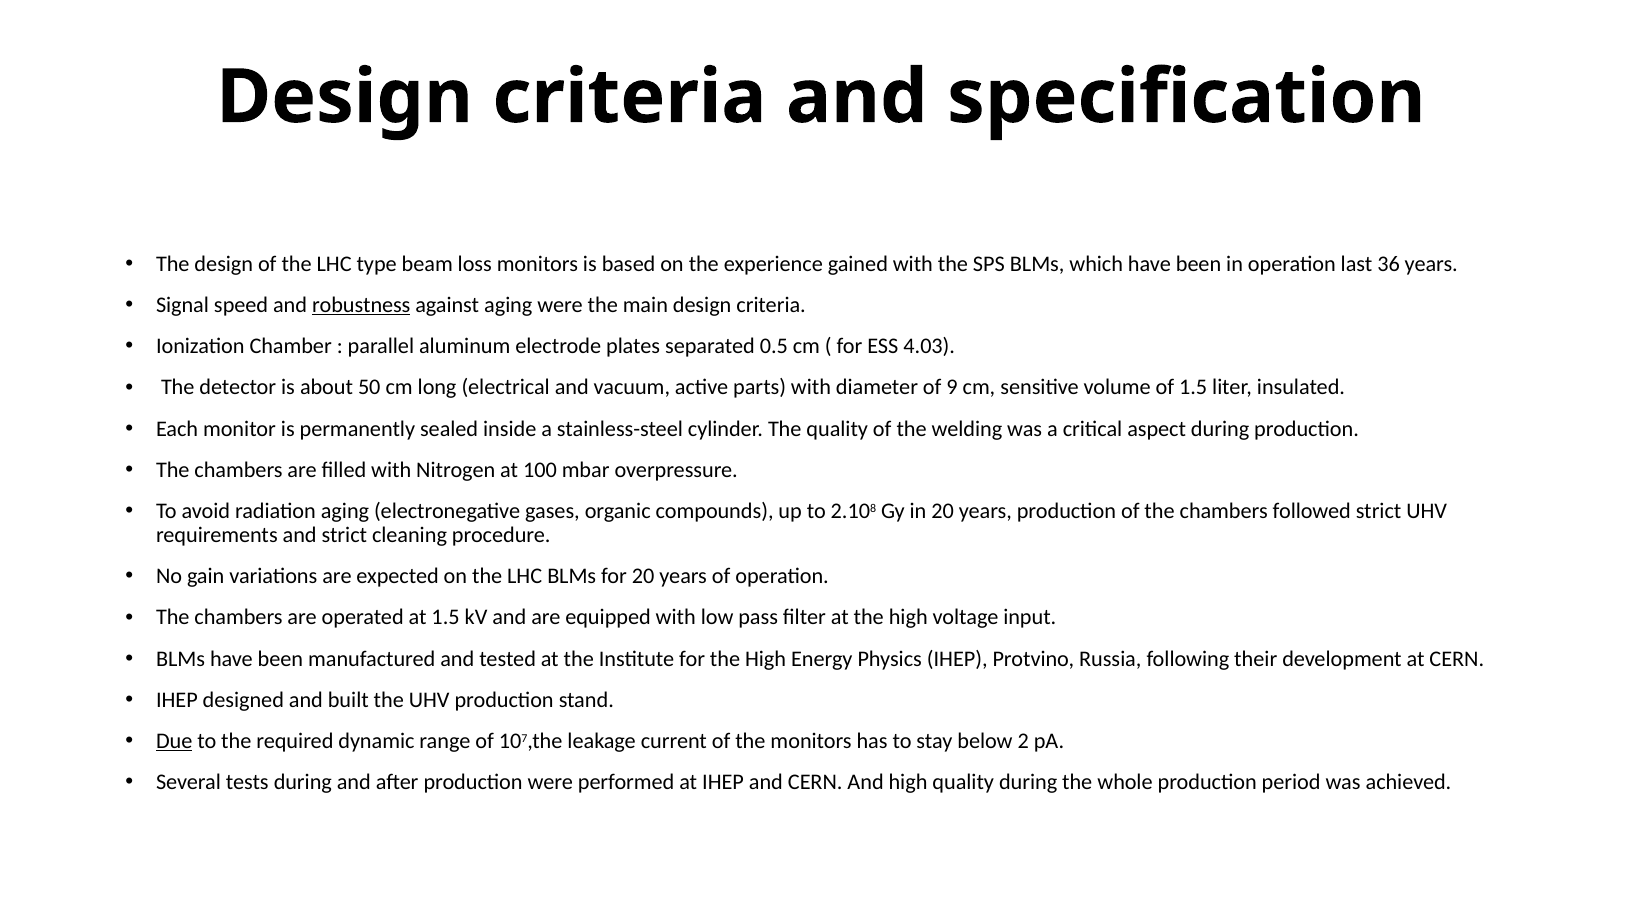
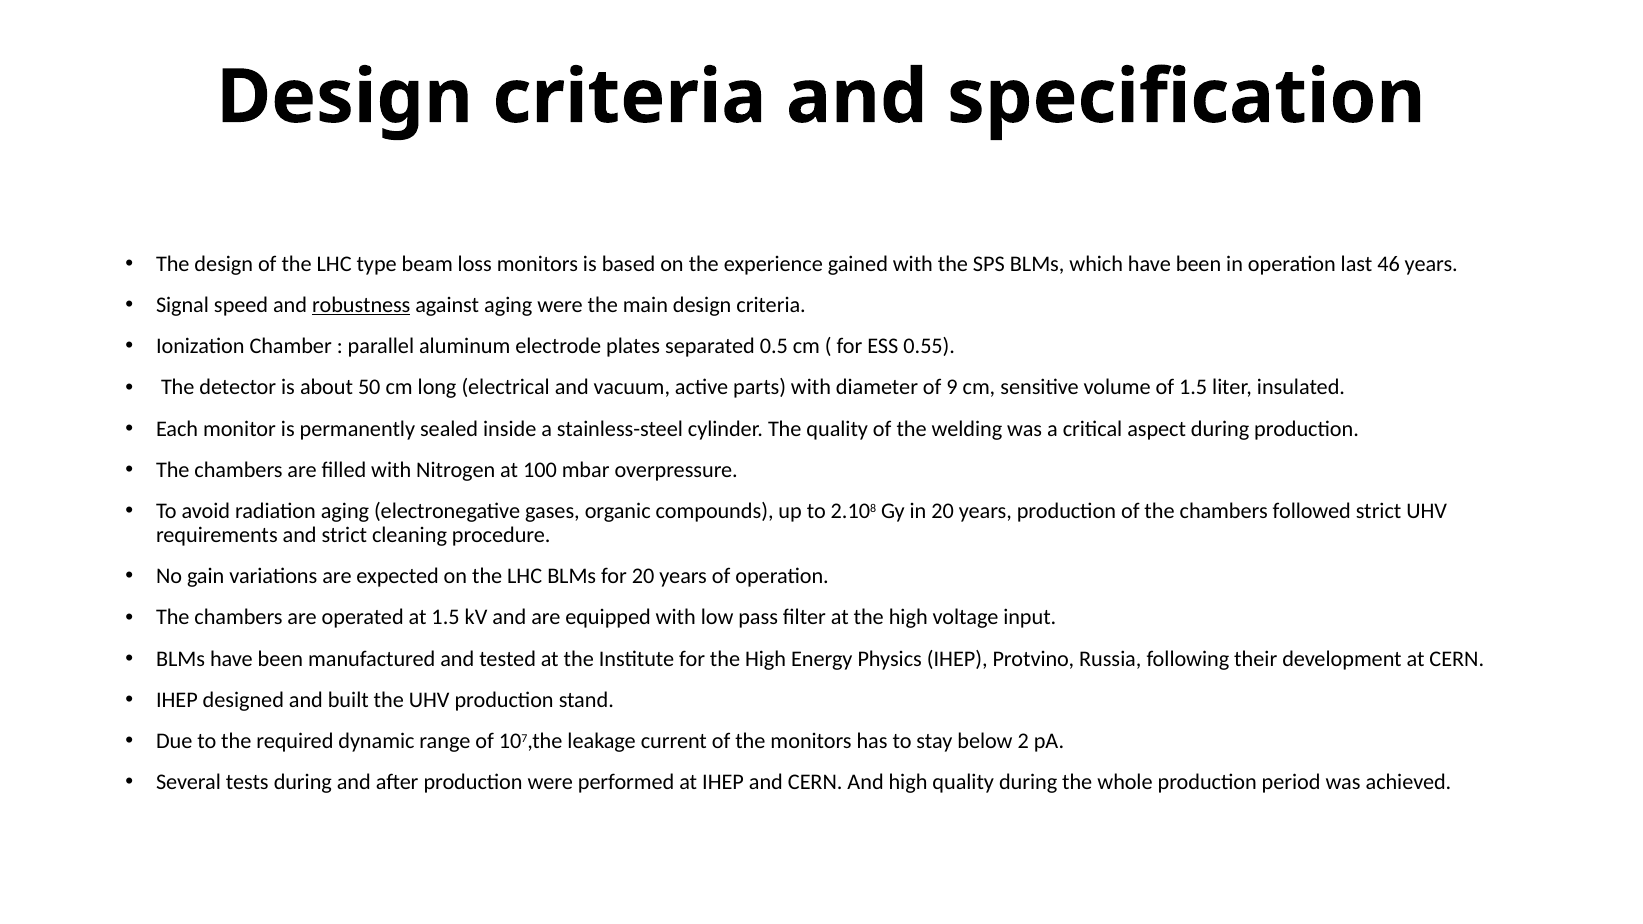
36: 36 -> 46 (1389, 264)
4.03: 4.03 -> 0.55 (929, 346)
Due underline: present -> none (174, 741)
